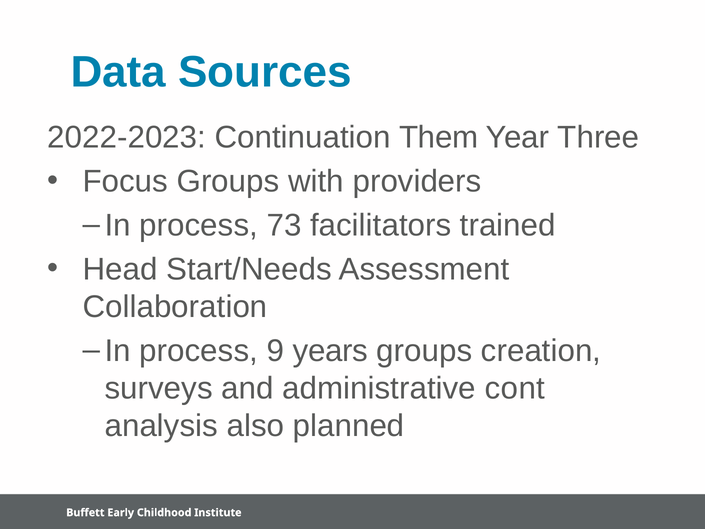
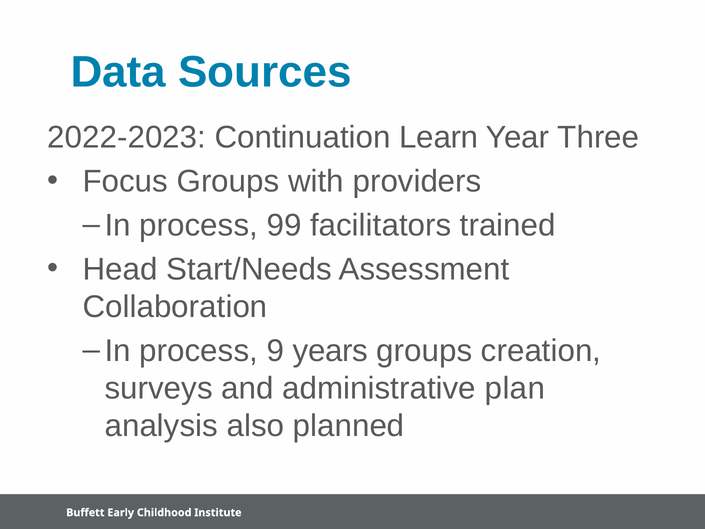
Them: Them -> Learn (439, 138)
73: 73 -> 99 (284, 225)
cont: cont -> plan (515, 388)
